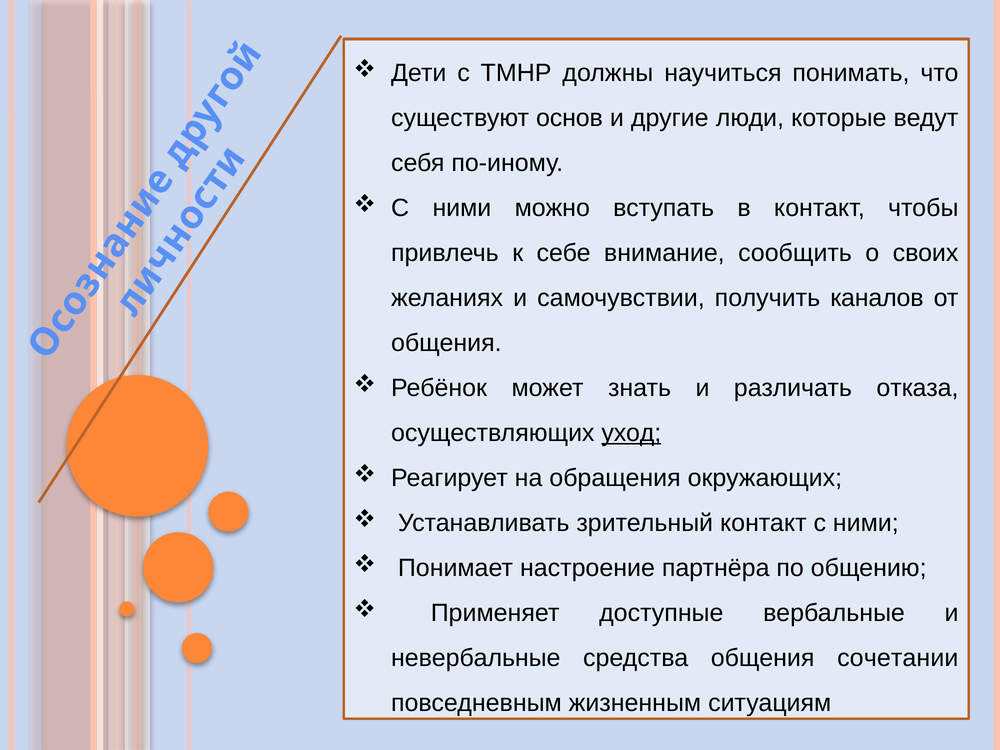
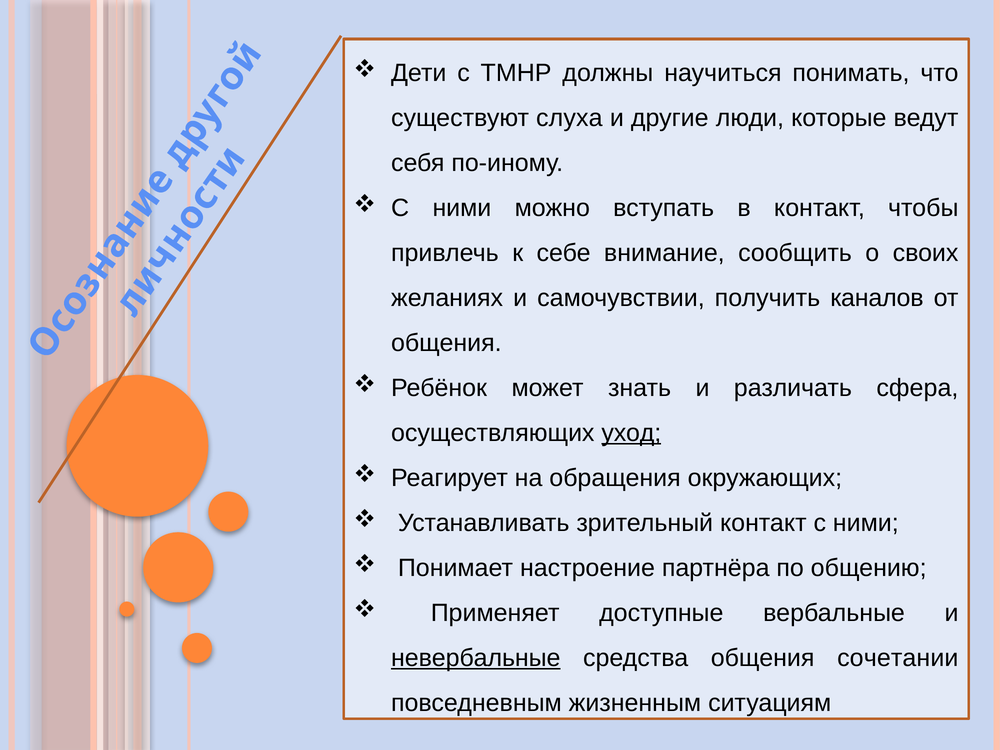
основ: основ -> слуха (569, 118)
отказа: отказа -> сфера (917, 388)
невербальные underline: none -> present (476, 658)
